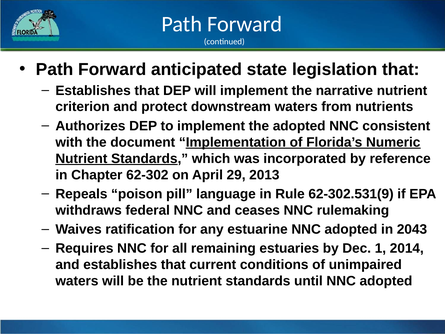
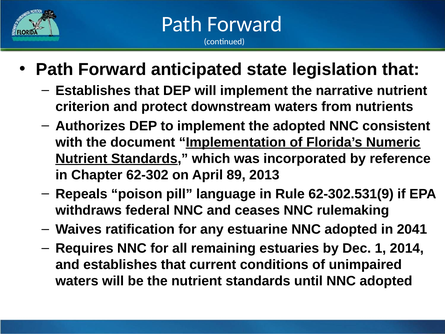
29: 29 -> 89 (236, 175)
2043: 2043 -> 2041 (412, 229)
